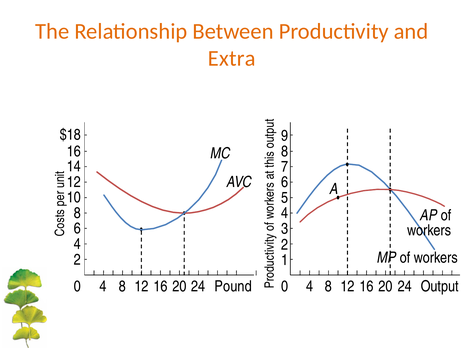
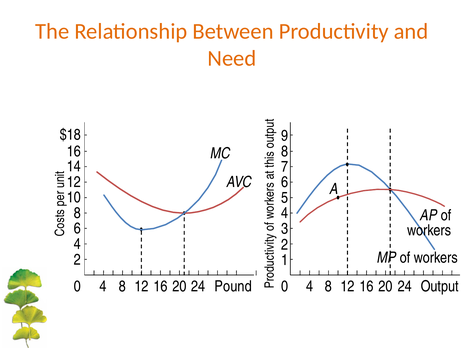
Extra: Extra -> Need (232, 58)
